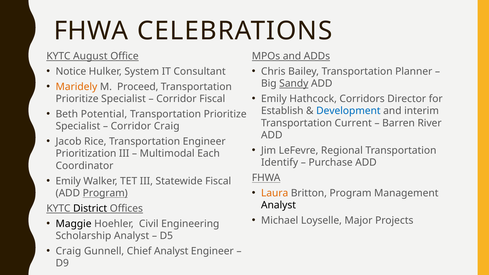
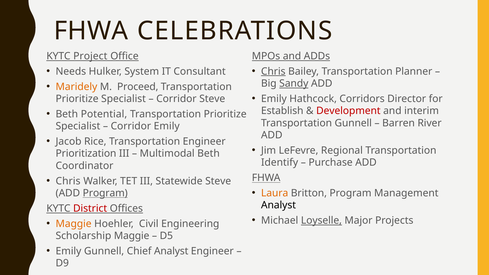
August: August -> Project (90, 56)
Notice: Notice -> Needs (71, 71)
Chris underline: none -> present (273, 71)
Corridor Fiscal: Fiscal -> Steve (212, 99)
Development colour: blue -> red (348, 111)
Transportation Current: Current -> Gunnell (353, 123)
Corridor Craig: Craig -> Emily (167, 126)
Multimodal Each: Each -> Beth (209, 154)
Emily: Emily -> Chris (68, 181)
Statewide Fiscal: Fiscal -> Steve (218, 181)
District colour: black -> red (90, 208)
Loyselle underline: none -> present (321, 221)
Maggie colour: black -> orange (74, 224)
Scholarship Analyst: Analyst -> Maggie (132, 236)
Craig: Craig -> Emily (68, 251)
